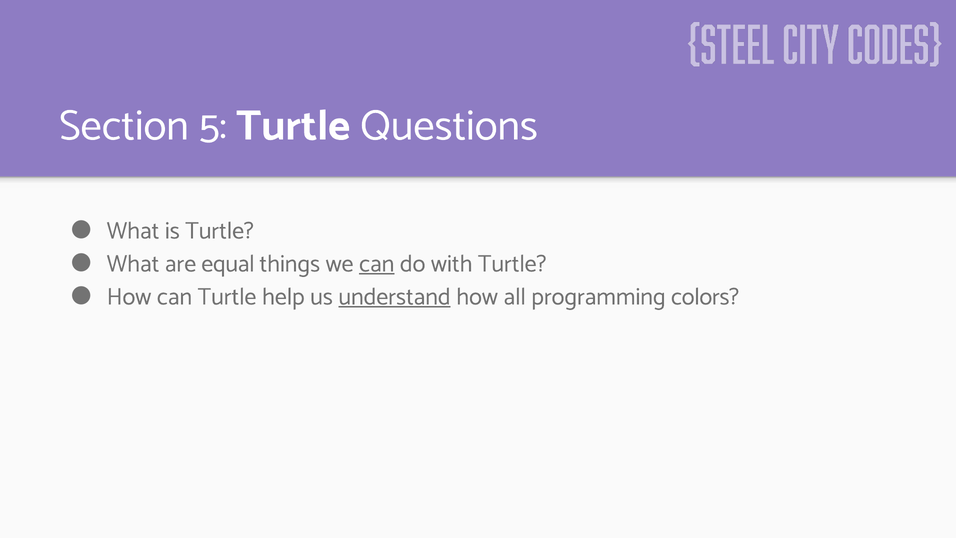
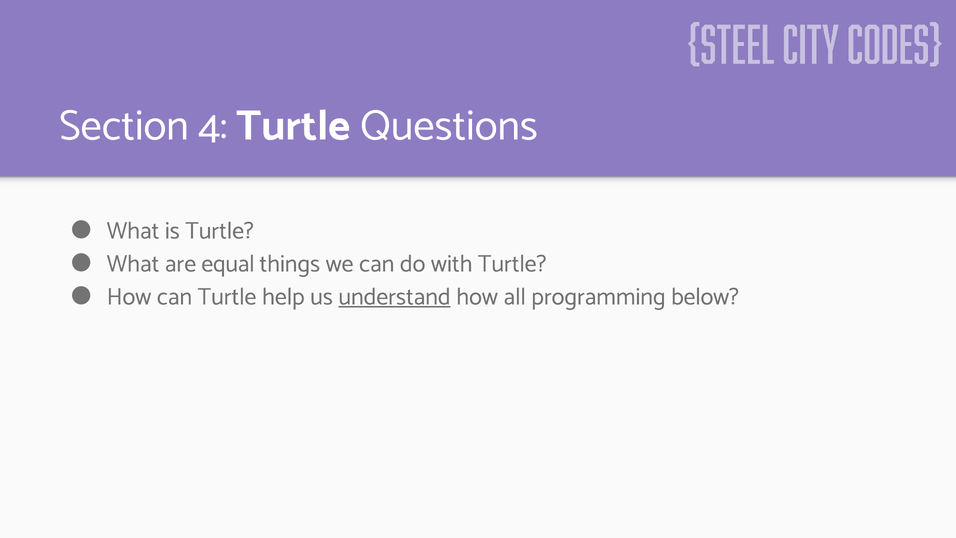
5: 5 -> 4 (213, 125)
can underline: present -> none (377, 263)
colors: colors -> below (705, 296)
